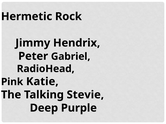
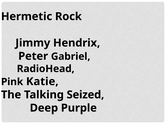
Stevie: Stevie -> Seized (85, 95)
